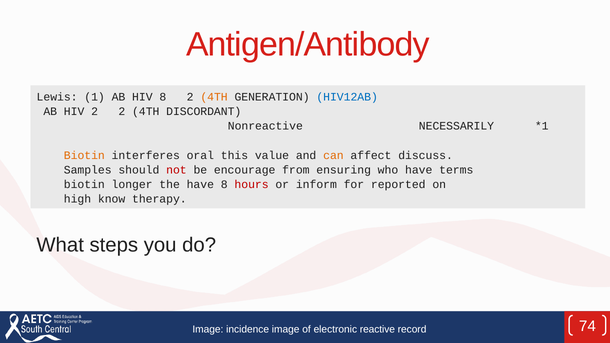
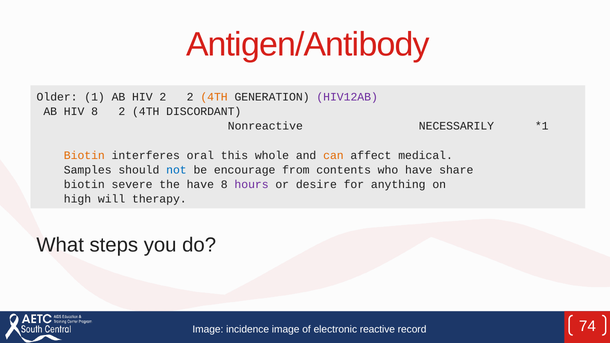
Lewis: Lewis -> Older (57, 97)
HIV 8: 8 -> 2 (163, 97)
HIV12AB colour: blue -> purple (347, 97)
HIV 2: 2 -> 8 (95, 112)
value: value -> whole (272, 155)
discuss: discuss -> medical (426, 155)
not colour: red -> blue (176, 170)
ensuring: ensuring -> contents (344, 170)
terms: terms -> share (456, 170)
longer: longer -> severe (132, 185)
hours colour: red -> purple (252, 185)
inform: inform -> desire (316, 185)
reported: reported -> anything (398, 185)
know: know -> will (112, 199)
